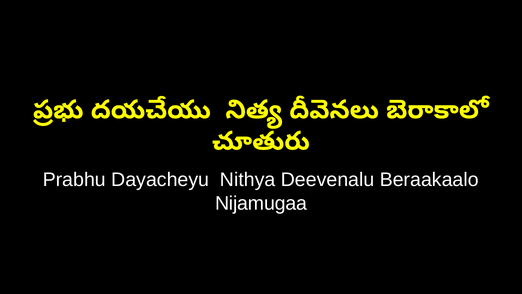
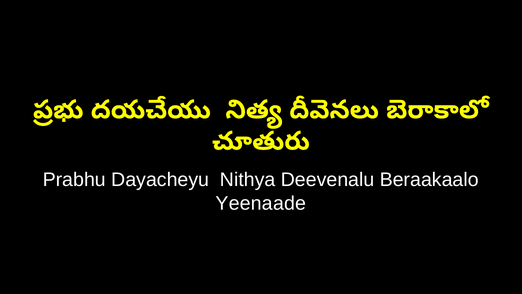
Nijamugaa: Nijamugaa -> Yeenaade (261, 203)
